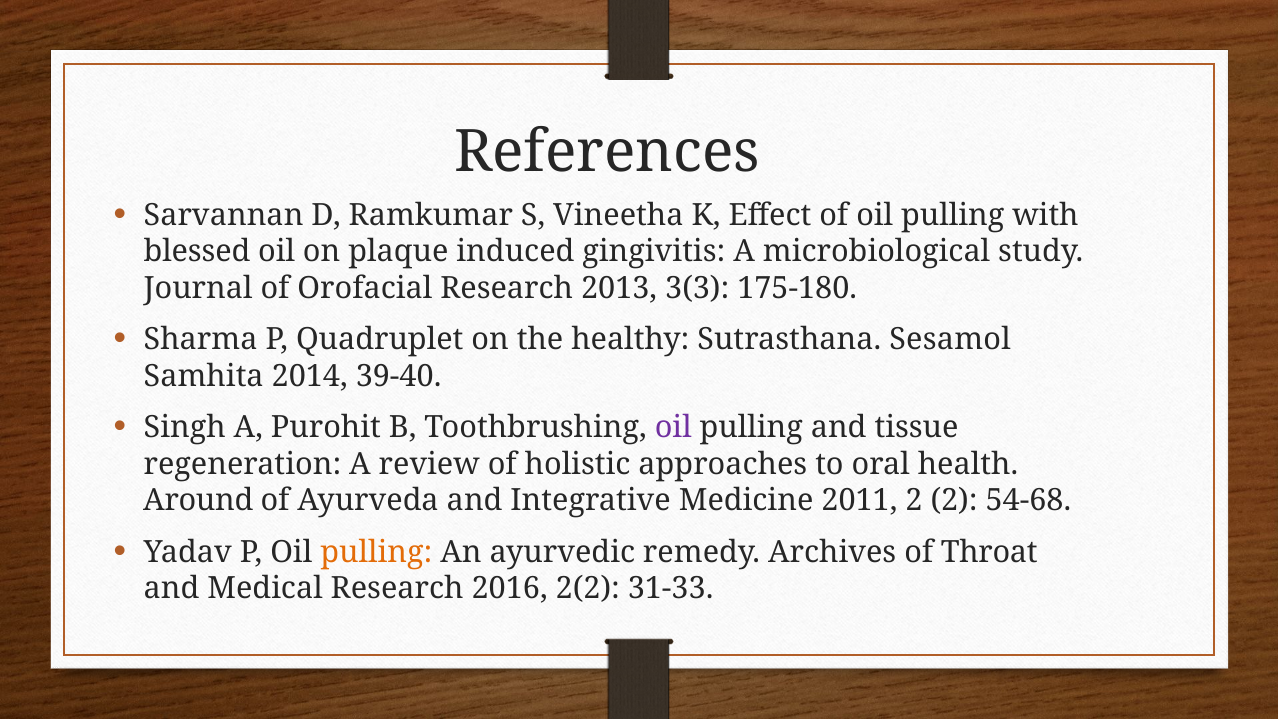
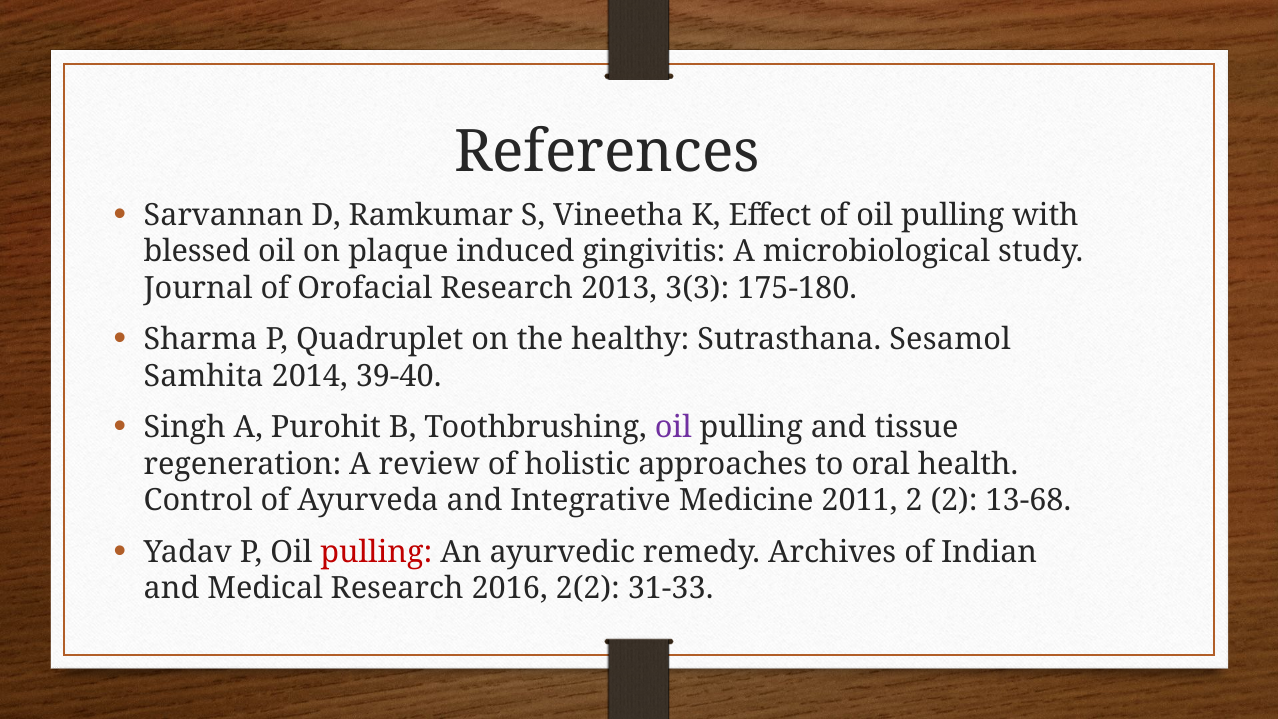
Around: Around -> Control (198, 501)
54-68: 54-68 -> 13-68 (1028, 501)
pulling colour: orange -> red (376, 552)
Throat: Throat -> Indian (989, 552)
